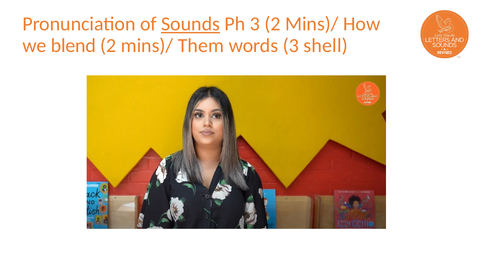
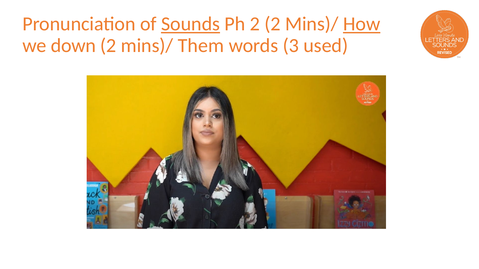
Ph 3: 3 -> 2 (255, 24)
How underline: none -> present (362, 24)
blend: blend -> down (73, 46)
shell: shell -> used (326, 46)
